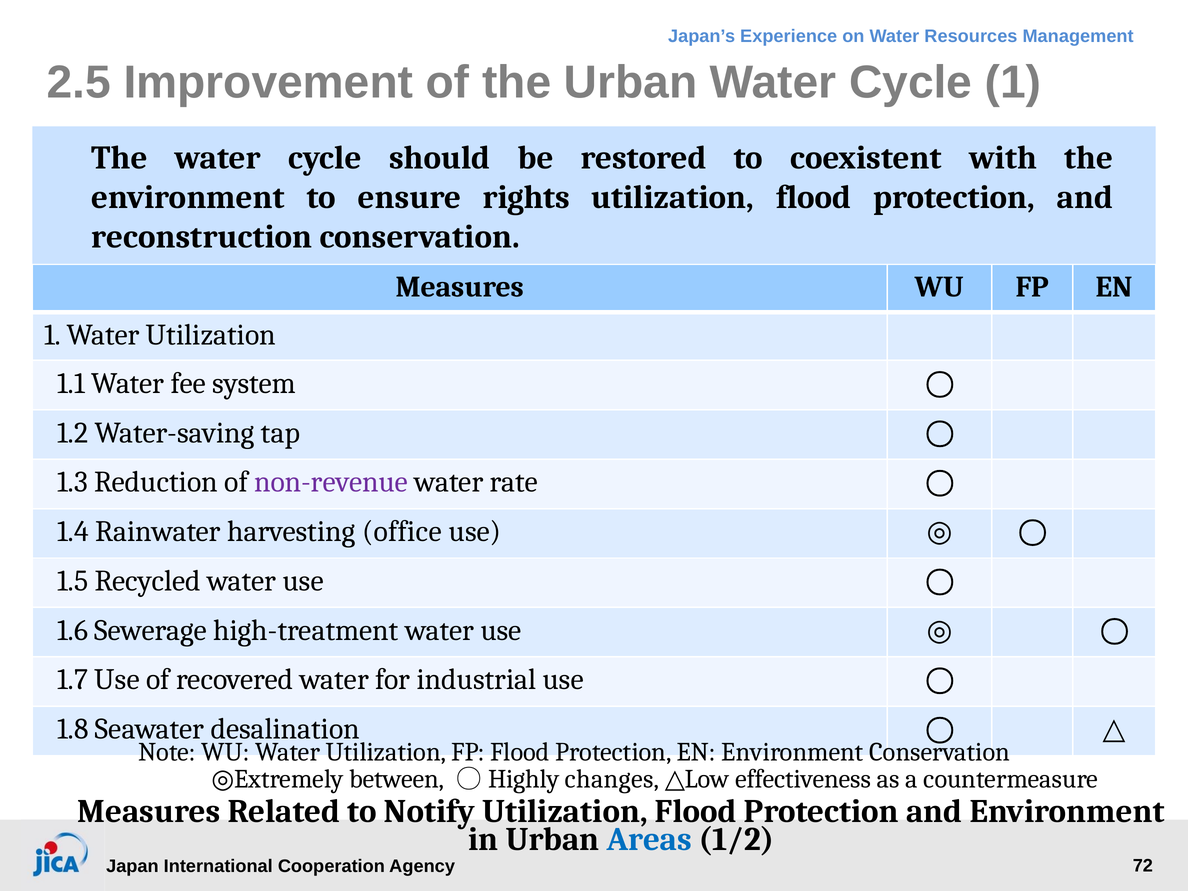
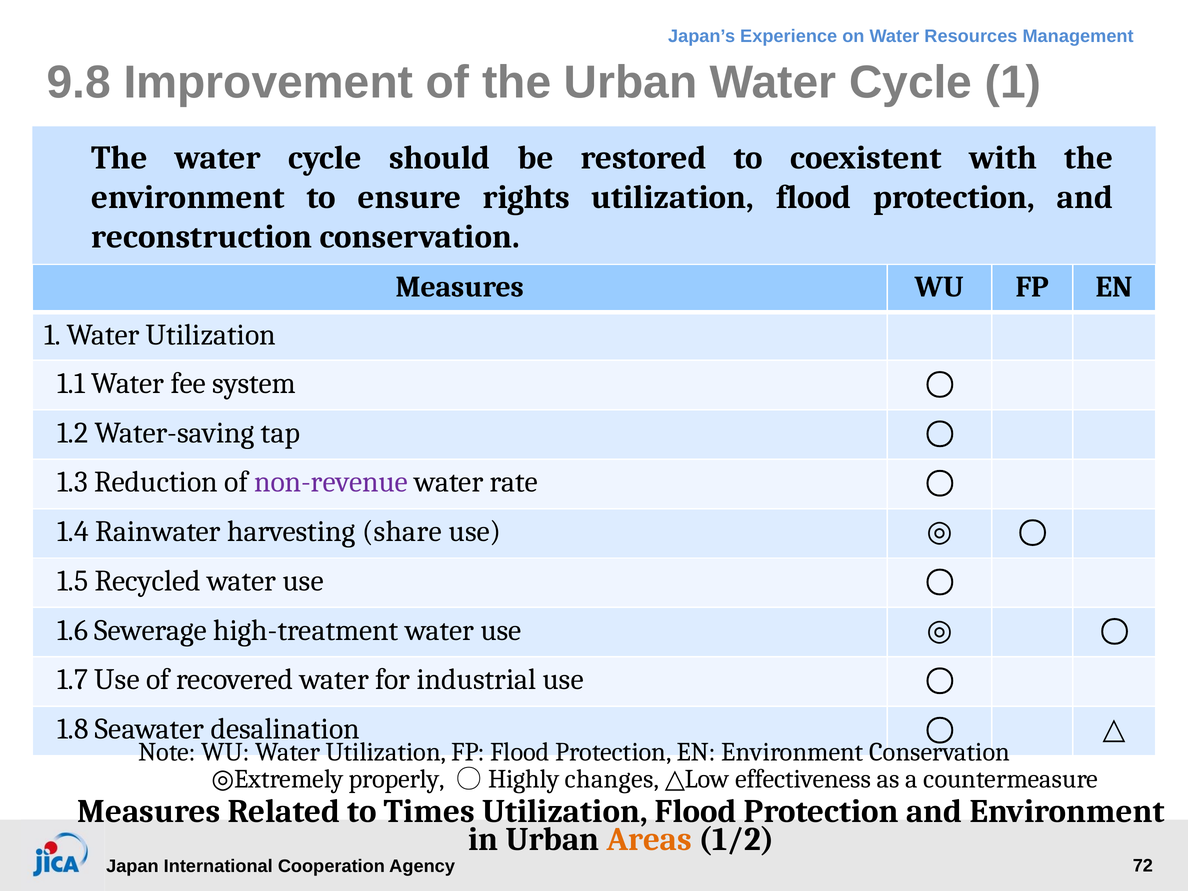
2.5: 2.5 -> 9.8 (79, 83)
office: office -> share (402, 531)
between: between -> properly (397, 779)
Notify: Notify -> Times (429, 811)
Areas colour: blue -> orange (649, 839)
